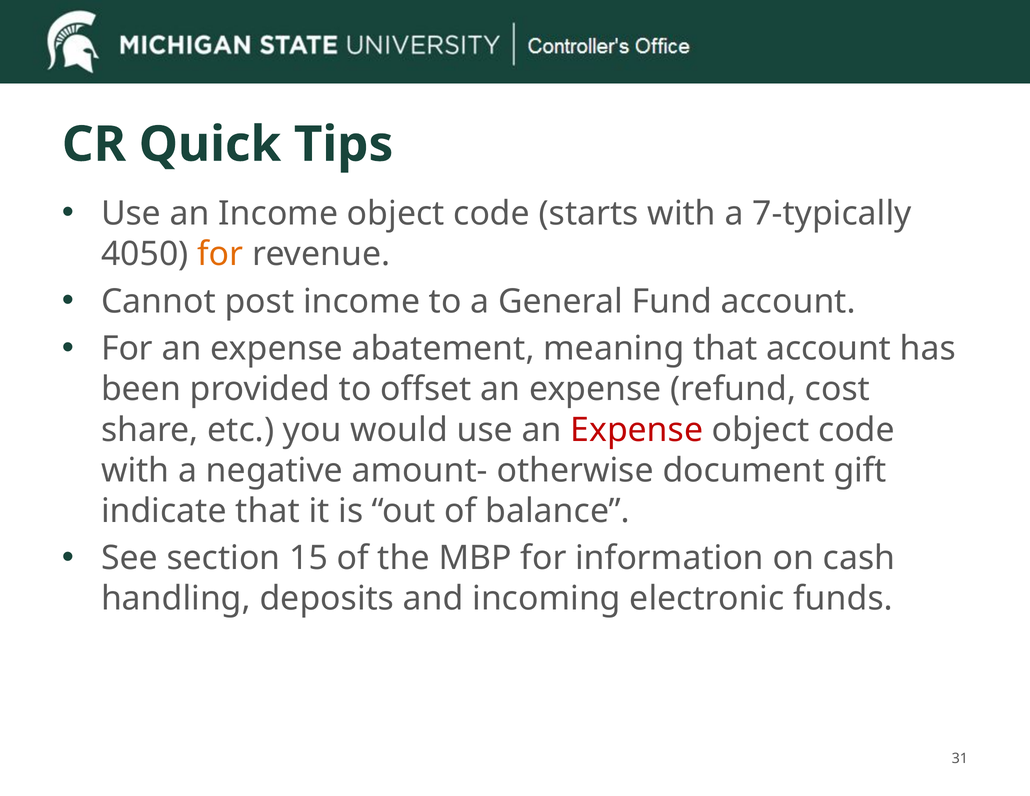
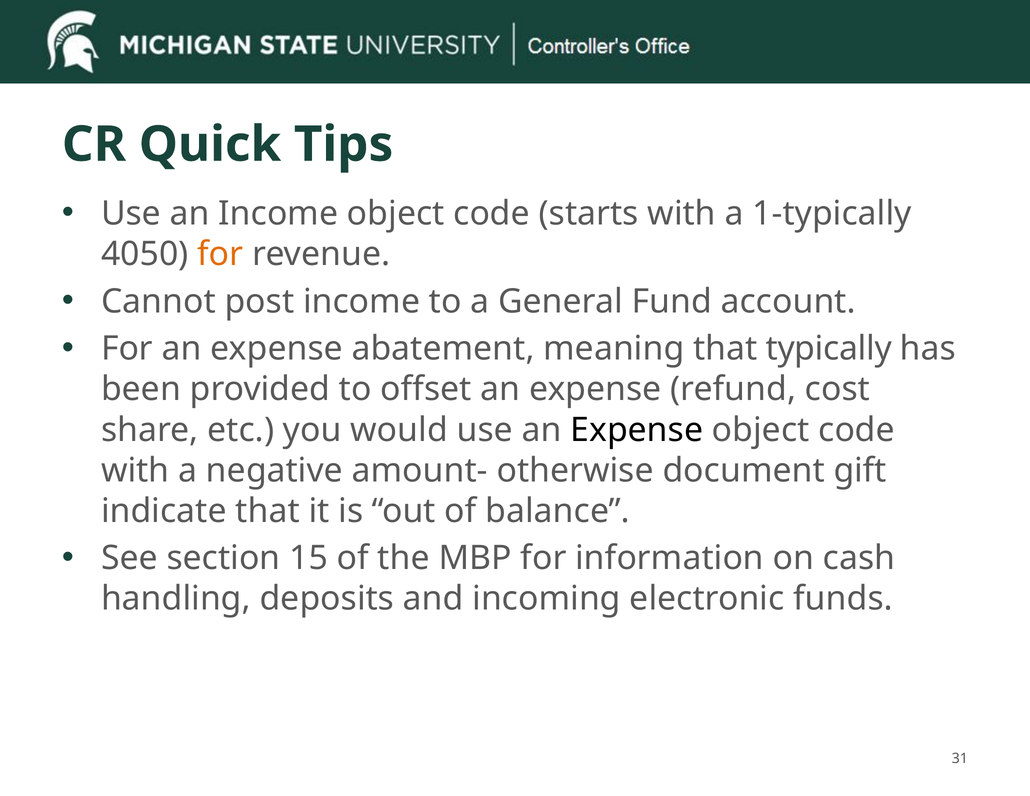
7-typically: 7-typically -> 1-typically (832, 214)
that account: account -> typically (829, 349)
Expense colour: red -> black (637, 430)
